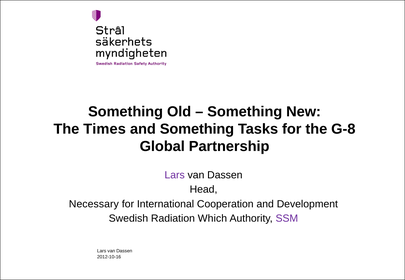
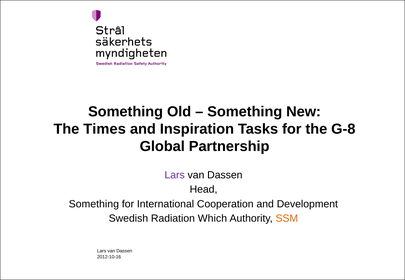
and Something: Something -> Inspiration (197, 129)
Necessary: Necessary -> Something (94, 204)
SSM colour: purple -> orange (287, 219)
